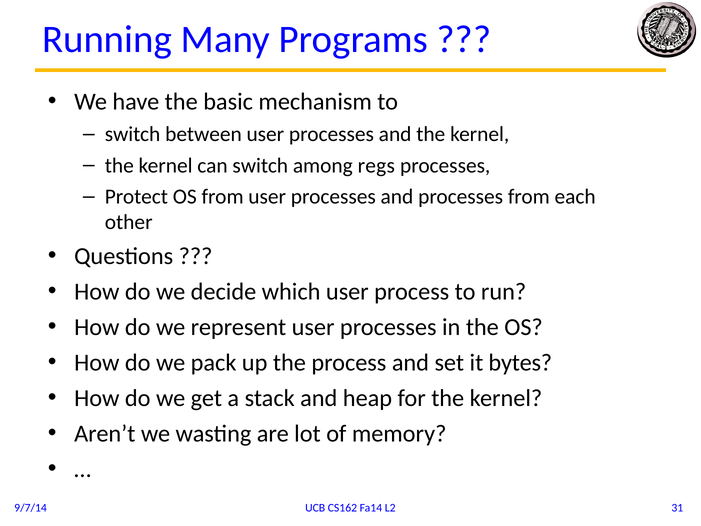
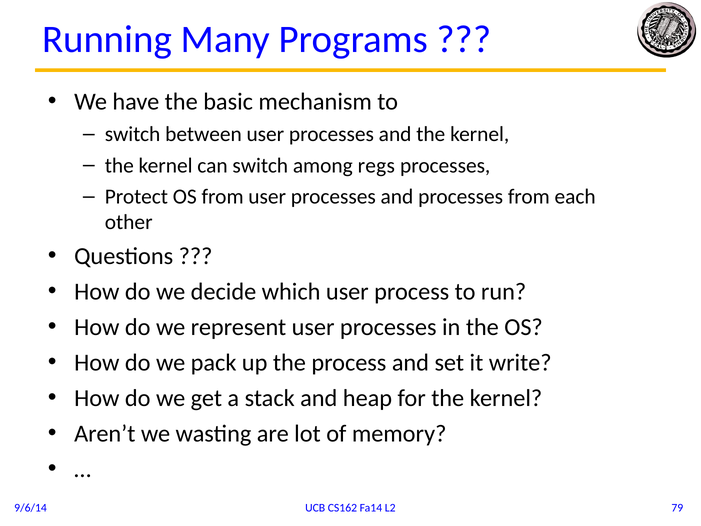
bytes: bytes -> write (520, 363)
9/7/14: 9/7/14 -> 9/6/14 (31, 508)
31: 31 -> 79 (677, 508)
